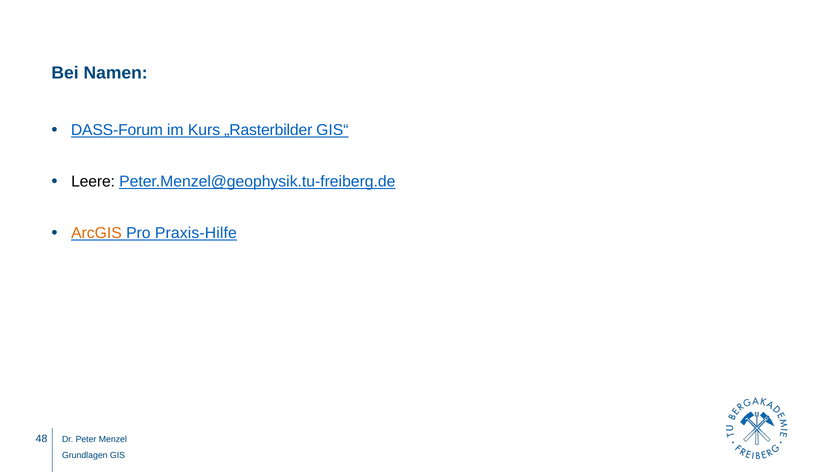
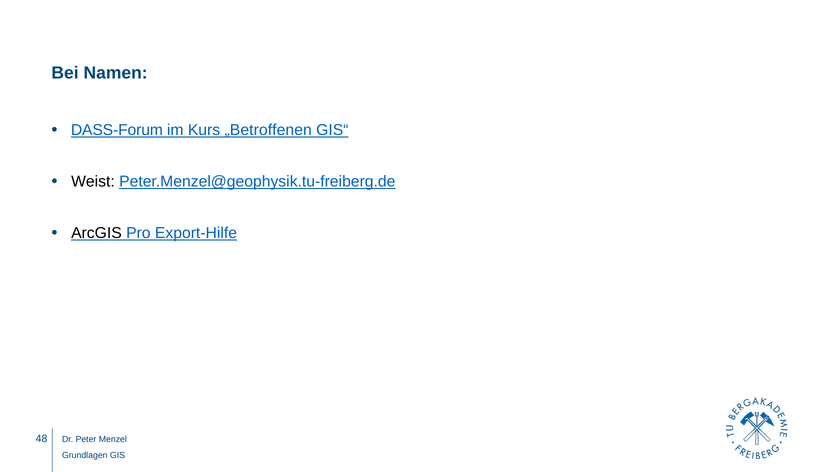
„Rasterbilder: „Rasterbilder -> „Betroffenen (268, 130)
Leere: Leere -> Weist (93, 181)
ArcGIS colour: orange -> black (96, 233)
Praxis-Hilfe: Praxis-Hilfe -> Export-Hilfe (196, 233)
